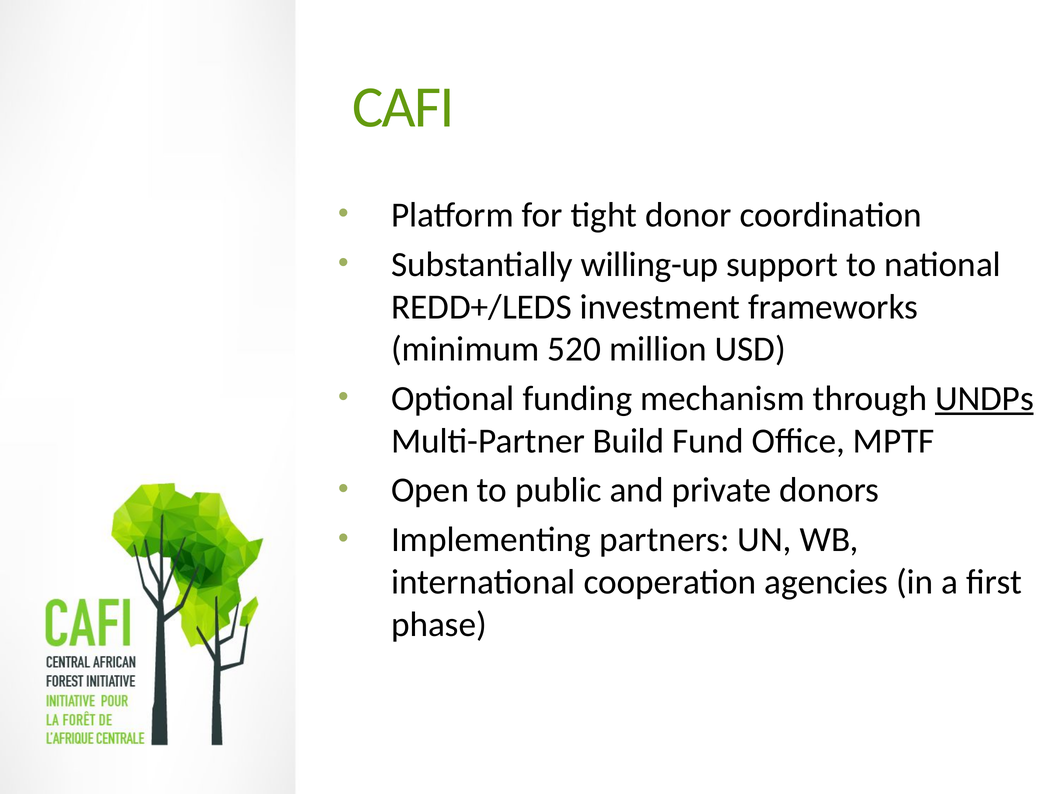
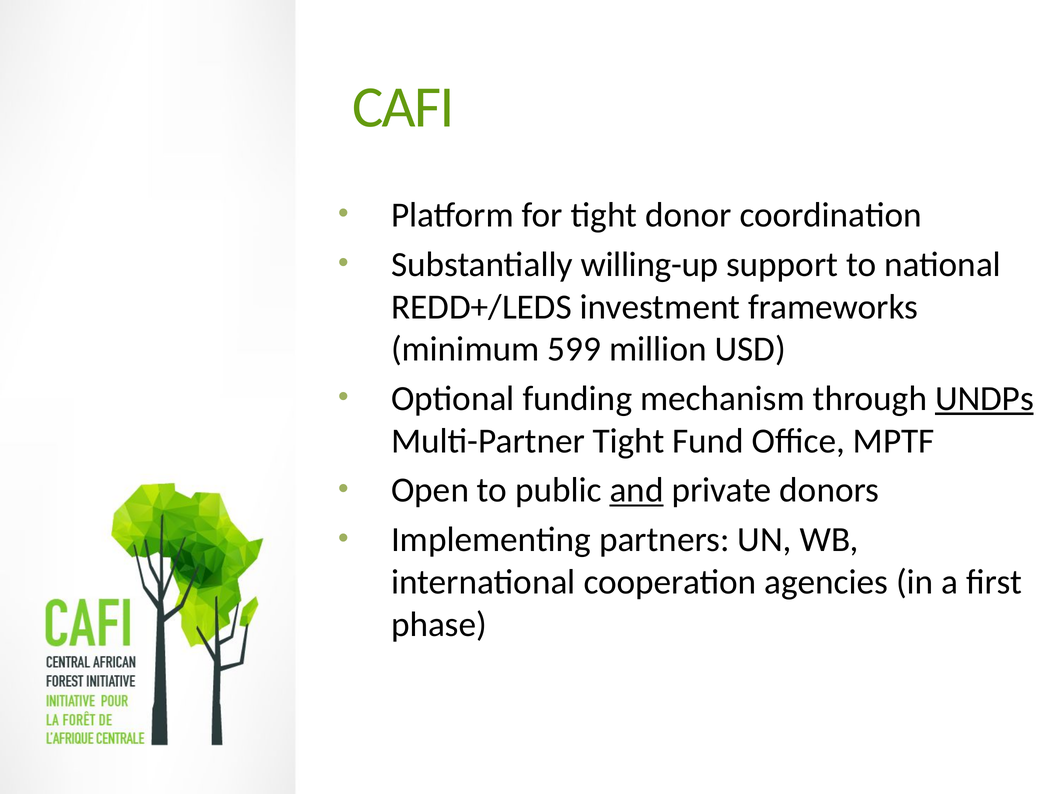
520: 520 -> 599 (574, 349)
Multi-Partner Build: Build -> Tight (629, 441)
and underline: none -> present (637, 490)
